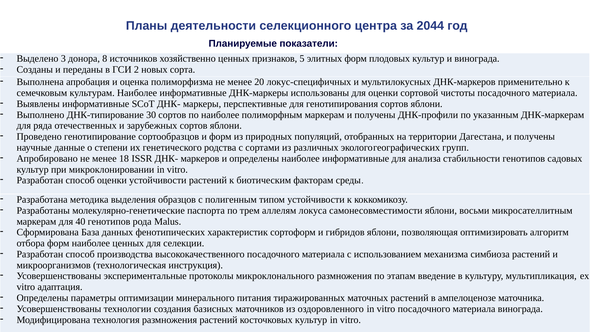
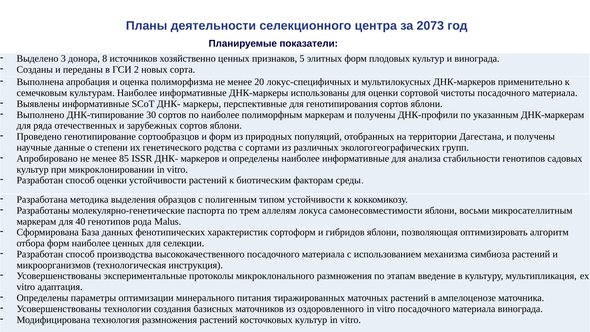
2044: 2044 -> 2073 (430, 26)
18: 18 -> 85 (124, 158)
